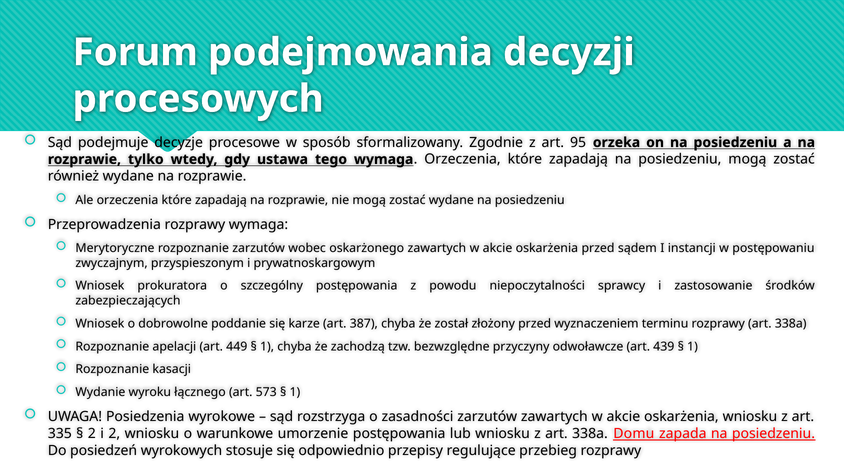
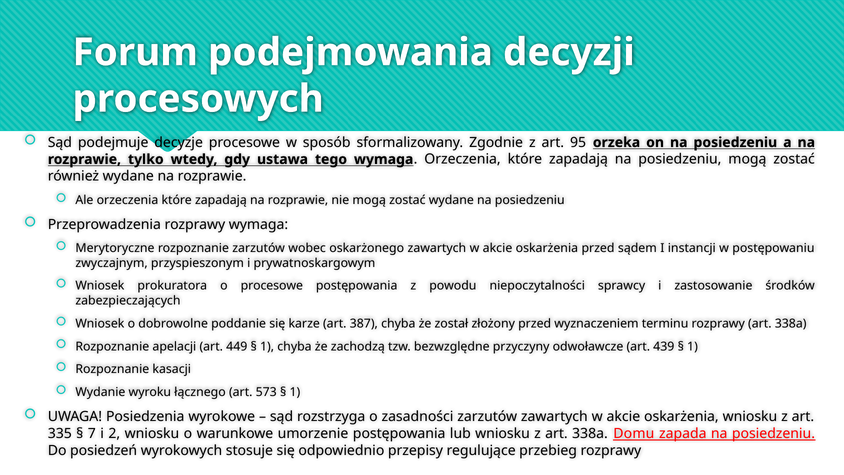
o szczególny: szczególny -> procesowe (272, 286)
2: 2 -> 7 (92, 433)
